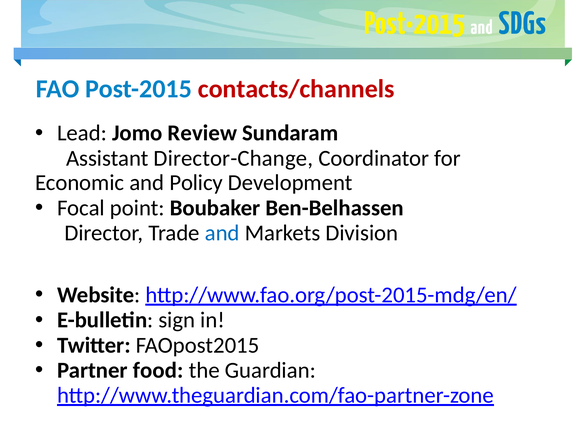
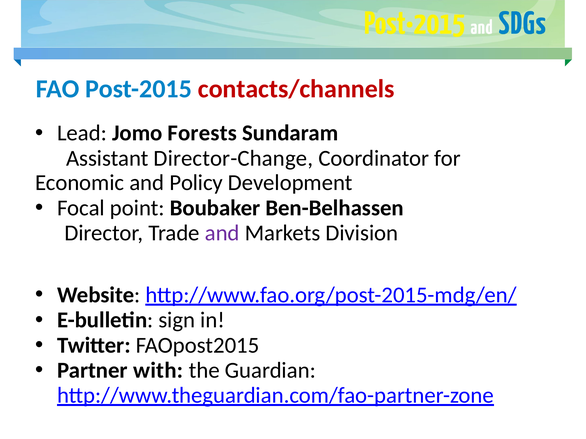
Review: Review -> Forests (202, 133)
and colour: blue -> purple (222, 233)
food: food -> with (158, 371)
